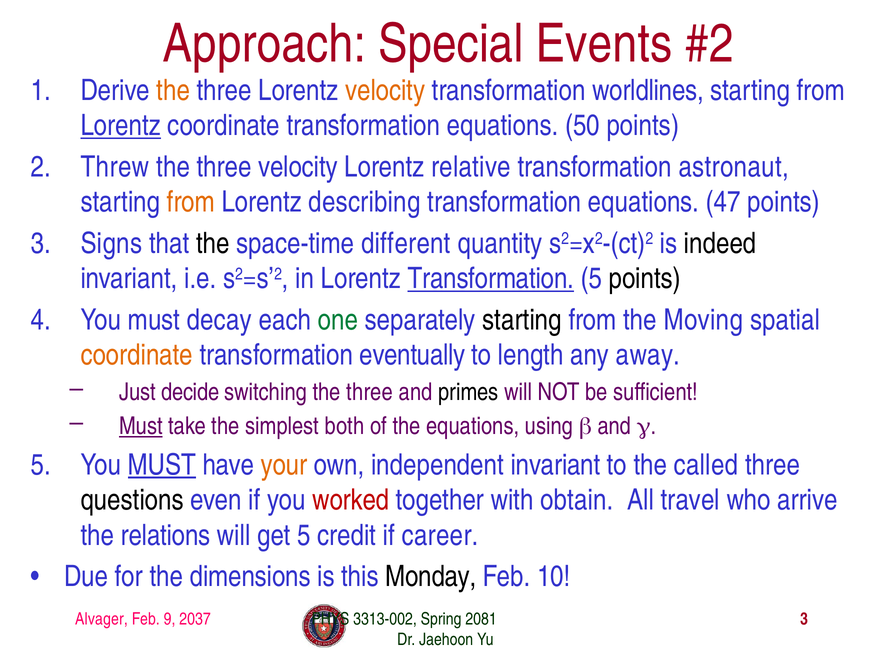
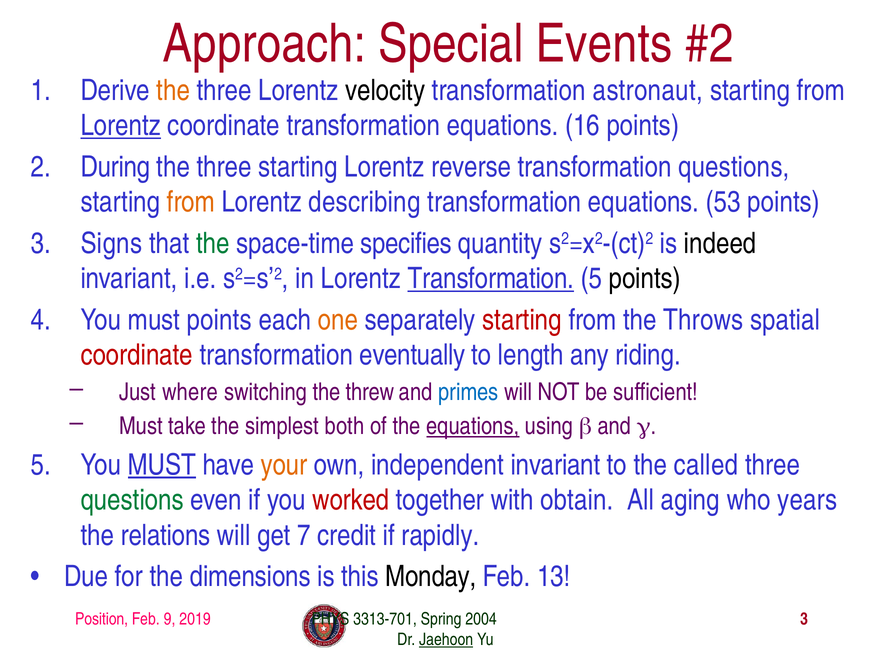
velocity colour: orange -> black (385, 90)
worldlines: worldlines -> astronaut (648, 90)
50: 50 -> 16 (582, 126)
Threw: Threw -> During (115, 167)
three velocity: velocity -> starting (298, 167)
relative: relative -> reverse (471, 167)
transformation astronaut: astronaut -> questions (734, 167)
47: 47 -> 53 (723, 202)
the colour: black -> green (213, 243)
different: different -> specifies (406, 243)
must decay: decay -> points (219, 320)
one colour: green -> orange (338, 320)
starting colour: black -> red (522, 320)
Moving: Moving -> Throws (703, 320)
coordinate colour: orange -> red (137, 355)
away: away -> riding (648, 355)
decide: decide -> where (190, 392)
switching the three: three -> threw (370, 392)
primes colour: black -> blue (468, 392)
Must underline: present -> none (141, 427)
equations underline: none -> present (473, 427)
questions colour: black -> green (132, 500)
travel: travel -> aging (690, 500)
arrive: arrive -> years (807, 500)
get 5: 5 -> 7 (304, 536)
career: career -> rapidly (440, 536)
10: 10 -> 13 (554, 577)
Alvager: Alvager -> Position (102, 619)
2037: 2037 -> 2019 (195, 619)
3313-002: 3313-002 -> 3313-701 (385, 619)
2081: 2081 -> 2004 (481, 619)
Jaehoon underline: none -> present (446, 640)
